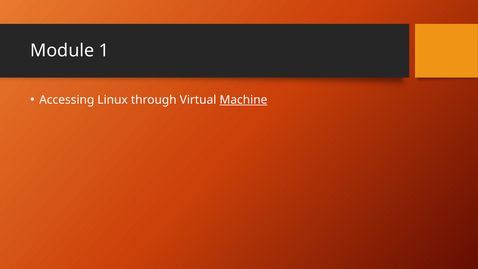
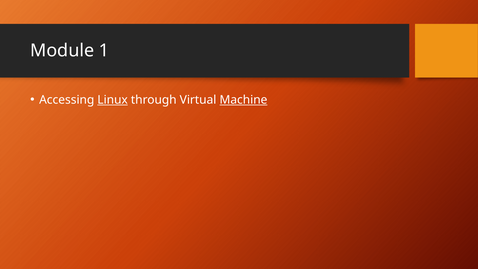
Linux underline: none -> present (113, 100)
